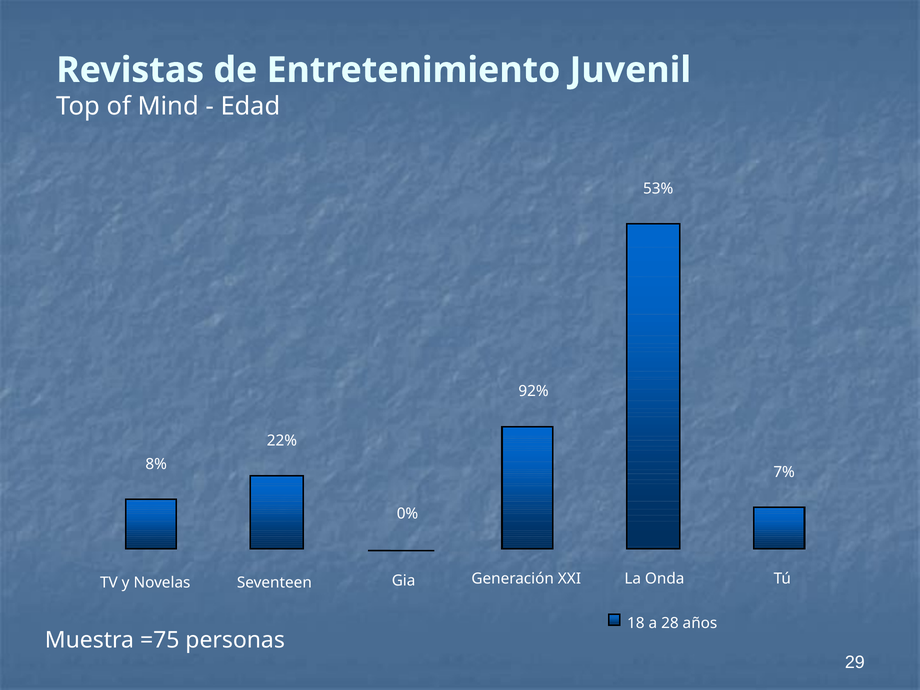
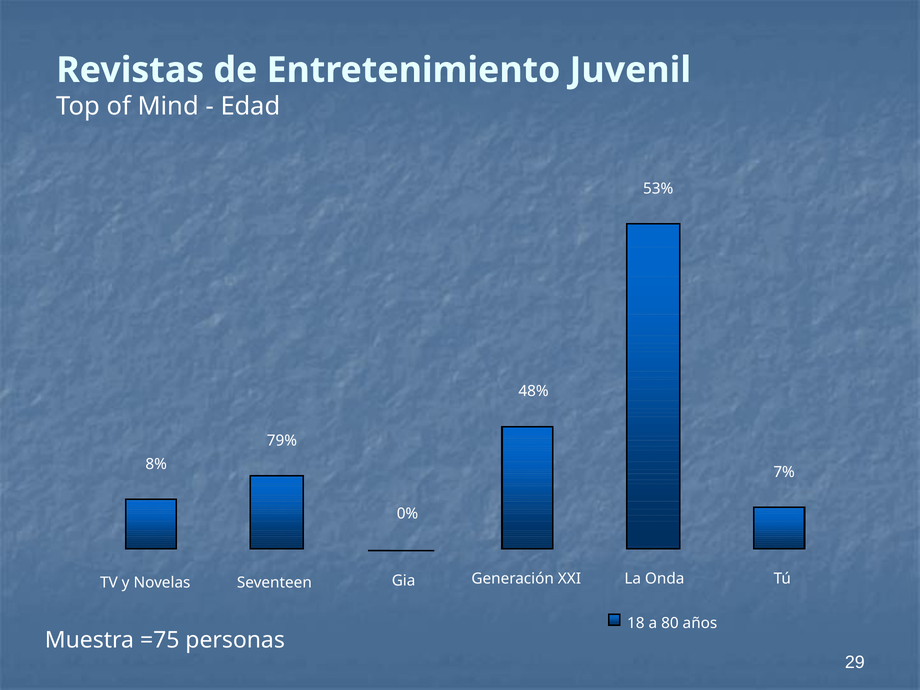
92%: 92% -> 48% (534, 391)
22%: 22% -> 79% (282, 441)
28: 28 -> 80 (670, 623)
